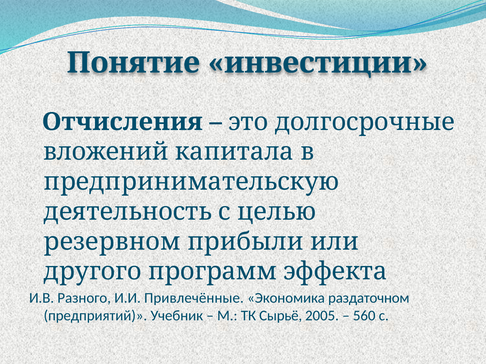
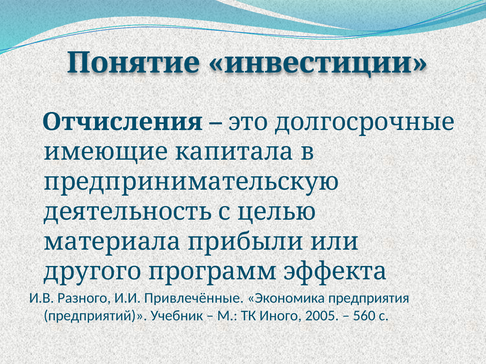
вложений: вложений -> имеющие (106, 152)
резервном: резервном -> материала (112, 242)
раздаточном: раздаточном -> предприятия (369, 298)
Сырьё: Сырьё -> Иного (281, 316)
